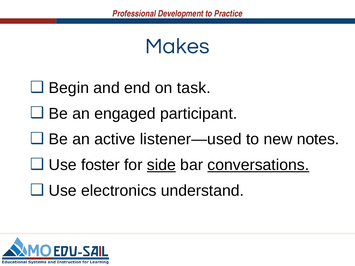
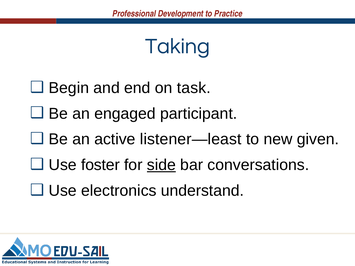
Makes: Makes -> Taking (178, 46)
listener—used: listener—used -> listener—least (191, 139)
notes: notes -> given (318, 139)
conversations underline: present -> none (258, 165)
